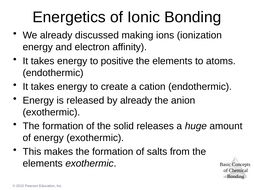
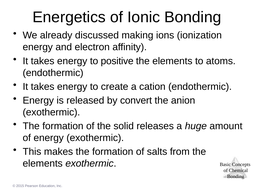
by already: already -> convert (136, 101)
